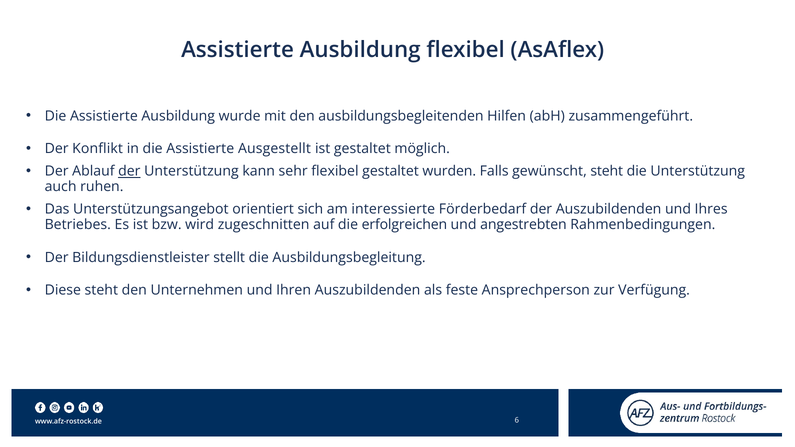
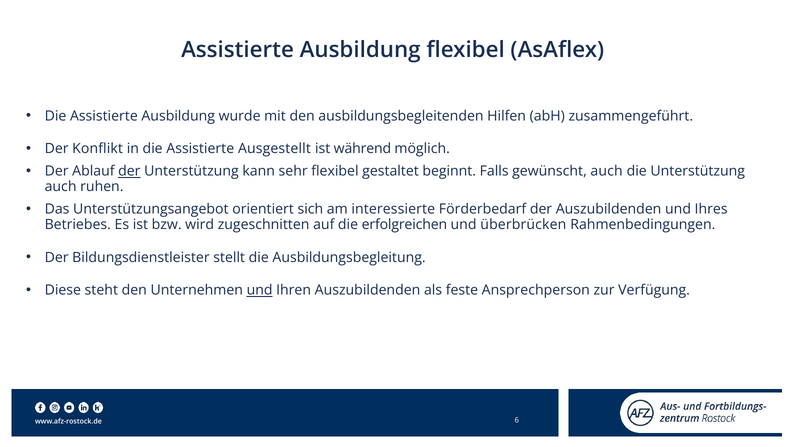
ist gestaltet: gestaltet -> während (362, 149)
wurden: wurden -> beginnt (449, 171)
gewünscht steht: steht -> auch (607, 171)
angestrebten: angestrebten -> überbrücken (523, 225)
und underline: none -> present (260, 290)
